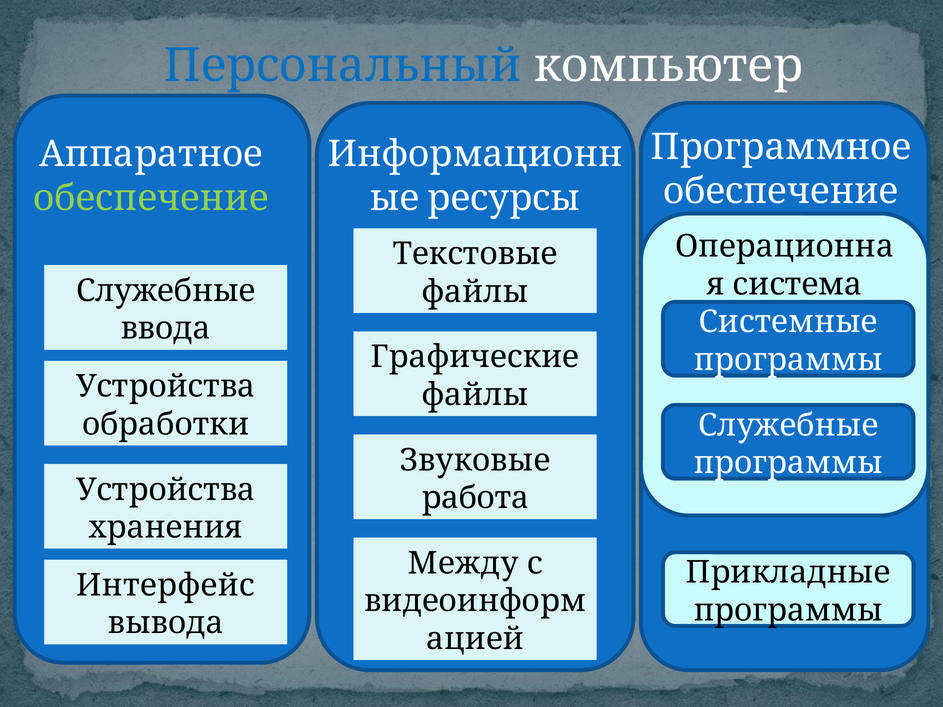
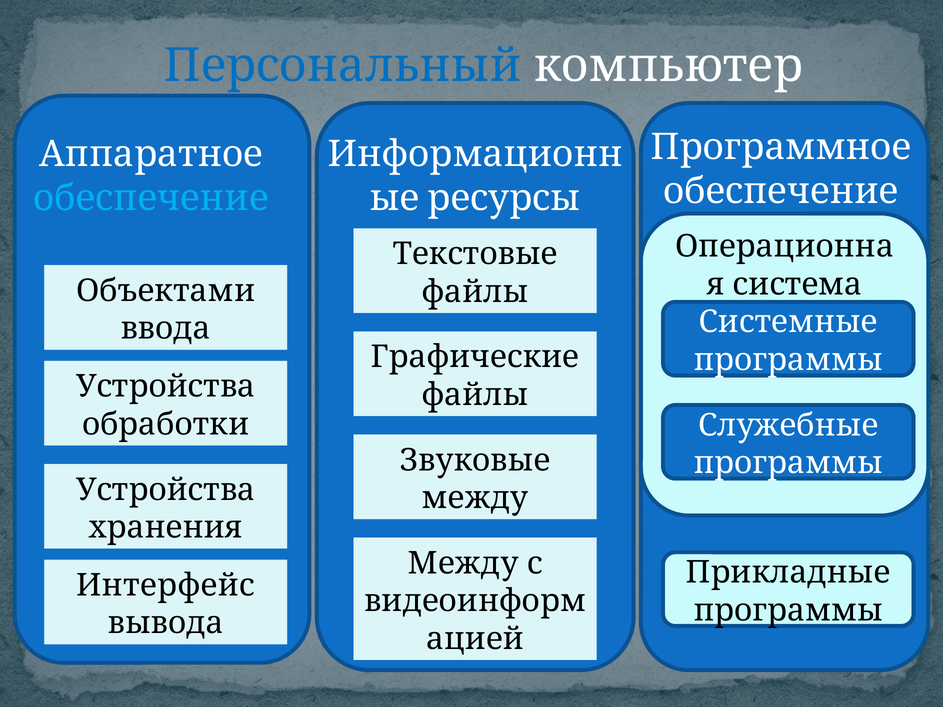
обеспечение colour: light green -> light blue (151, 198)
Служебные: Служебные -> Объектами (166, 291)
работа: работа -> между (475, 498)
